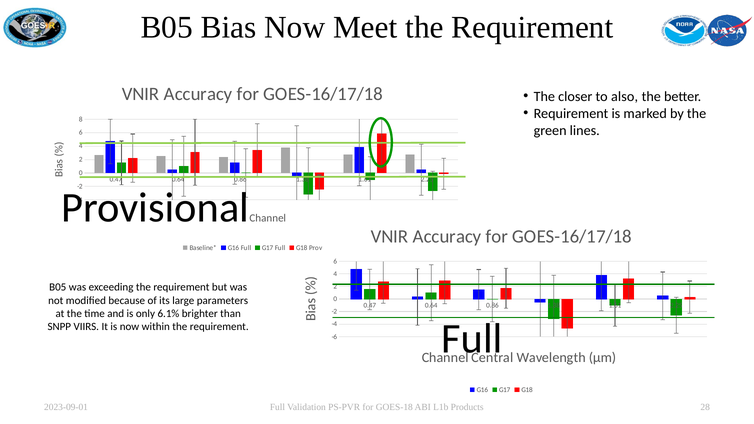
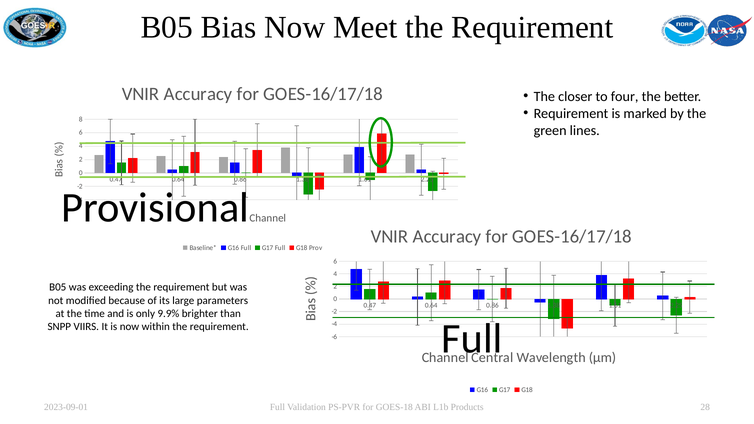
also: also -> four (625, 97)
6.1%: 6.1% -> 9.9% (168, 314)
